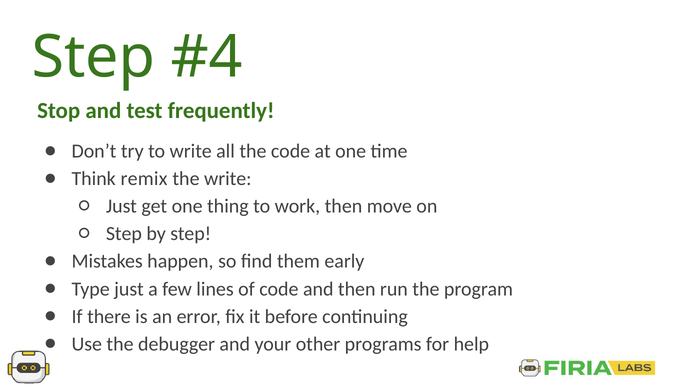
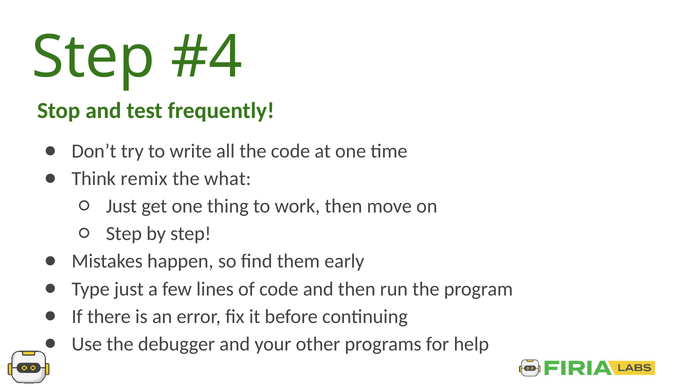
the write: write -> what (228, 179)
